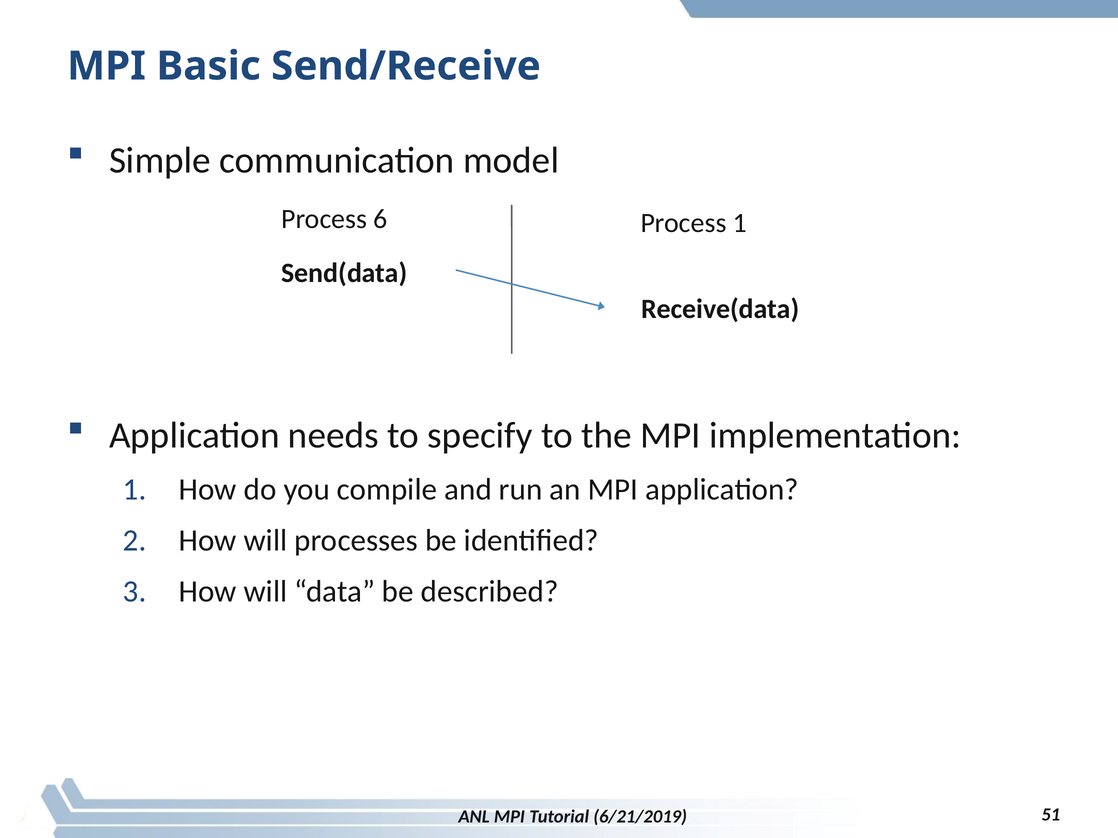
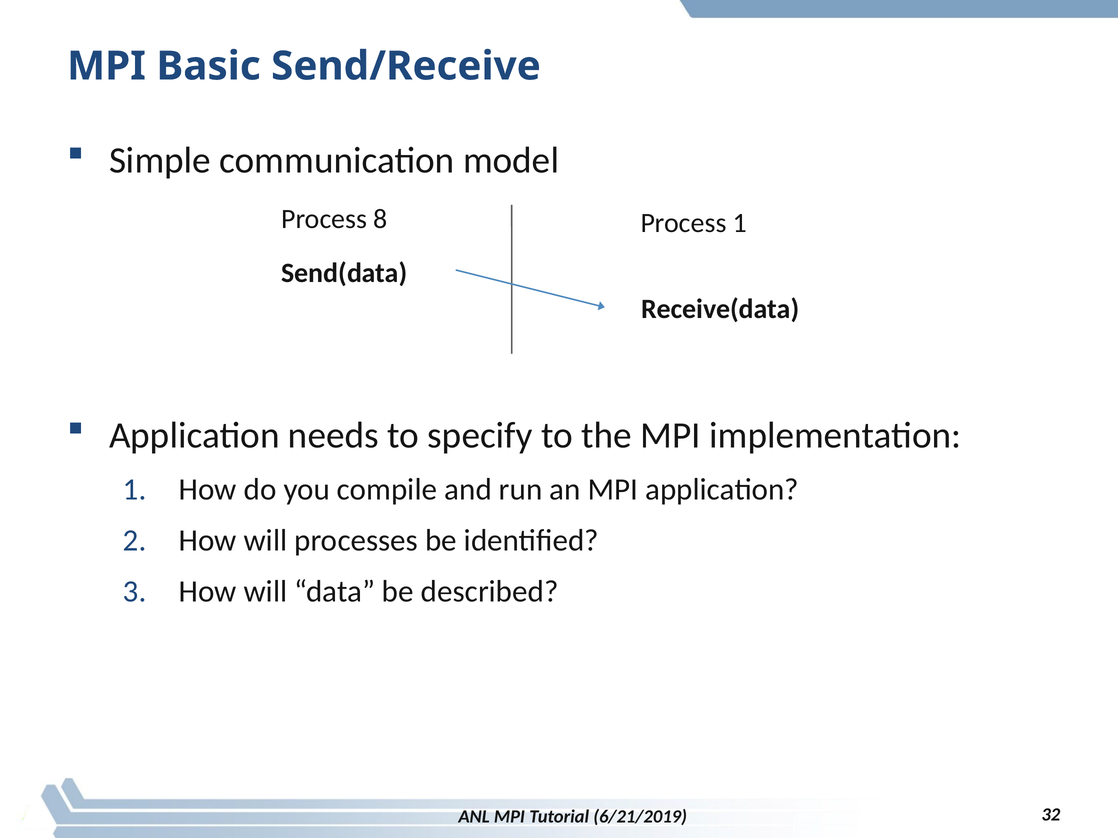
6: 6 -> 8 (380, 219)
51: 51 -> 32 (1051, 815)
